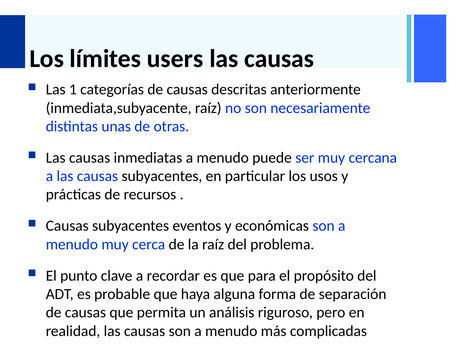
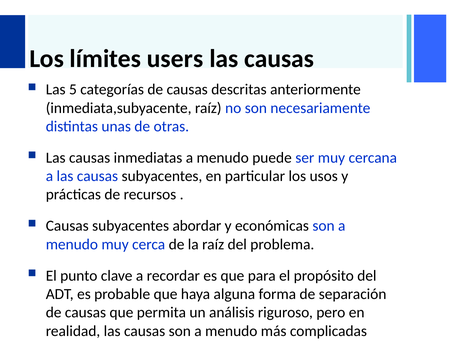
1: 1 -> 5 (73, 89)
eventos: eventos -> abordar (197, 226)
